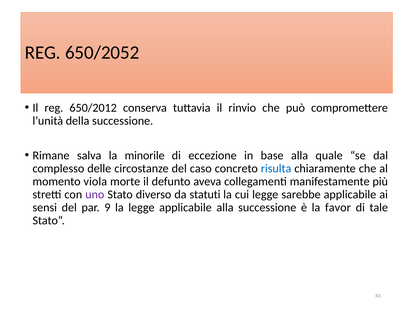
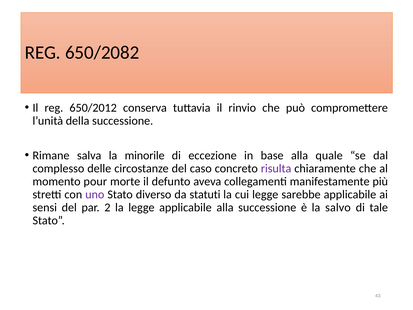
650/2052: 650/2052 -> 650/2082 (102, 53)
risulta colour: blue -> purple (276, 168)
viola: viola -> pour (95, 181)
9: 9 -> 2 (107, 207)
favor: favor -> salvo (338, 207)
